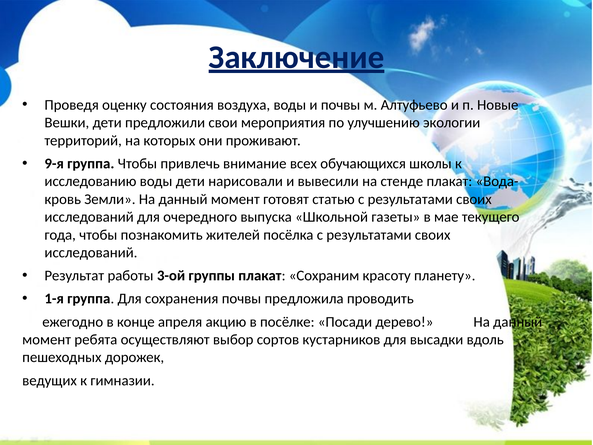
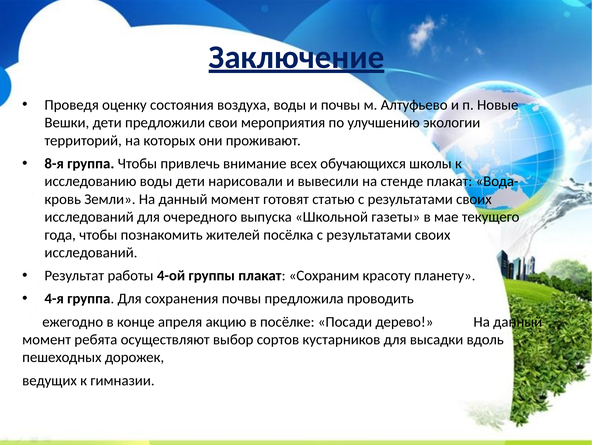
9-я: 9-я -> 8-я (54, 163)
3-ой: 3-ой -> 4-ой (171, 275)
1-я: 1-я -> 4-я (54, 299)
